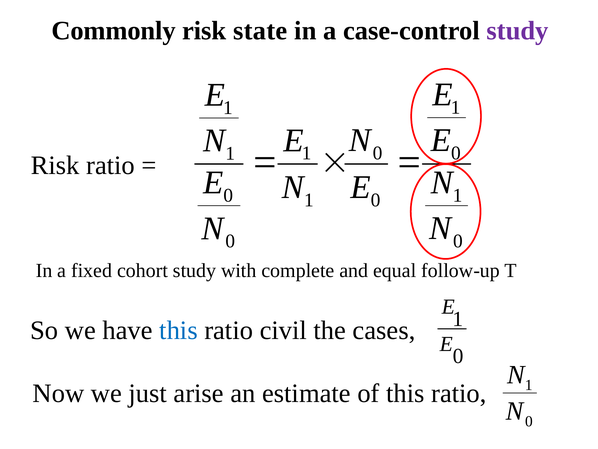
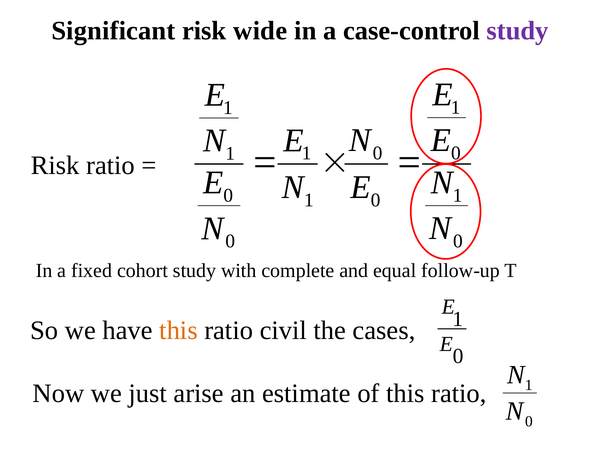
Commonly: Commonly -> Significant (113, 31)
state: state -> wide (260, 31)
this colour: blue -> orange (178, 330)
